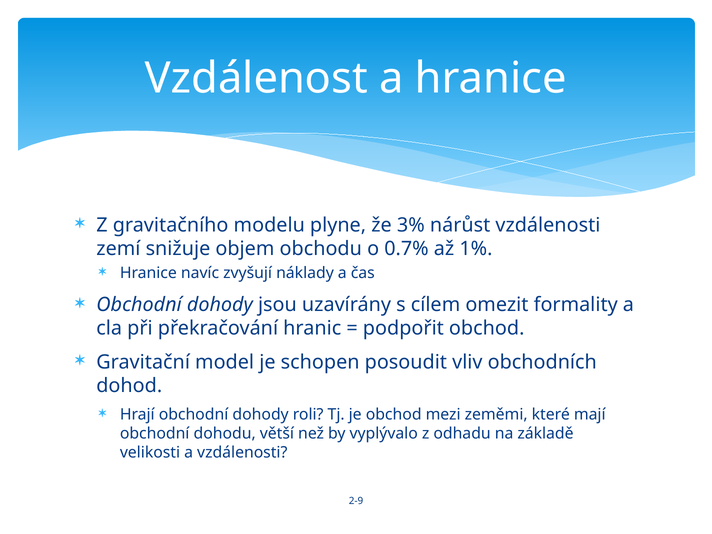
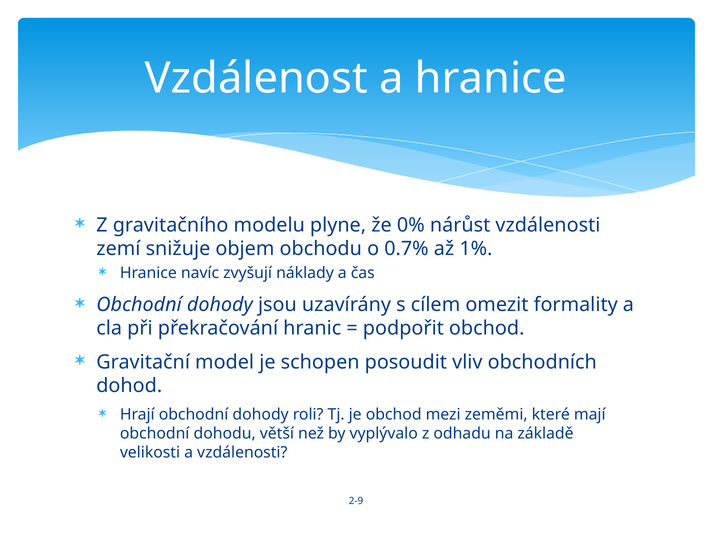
3%: 3% -> 0% (411, 225)
